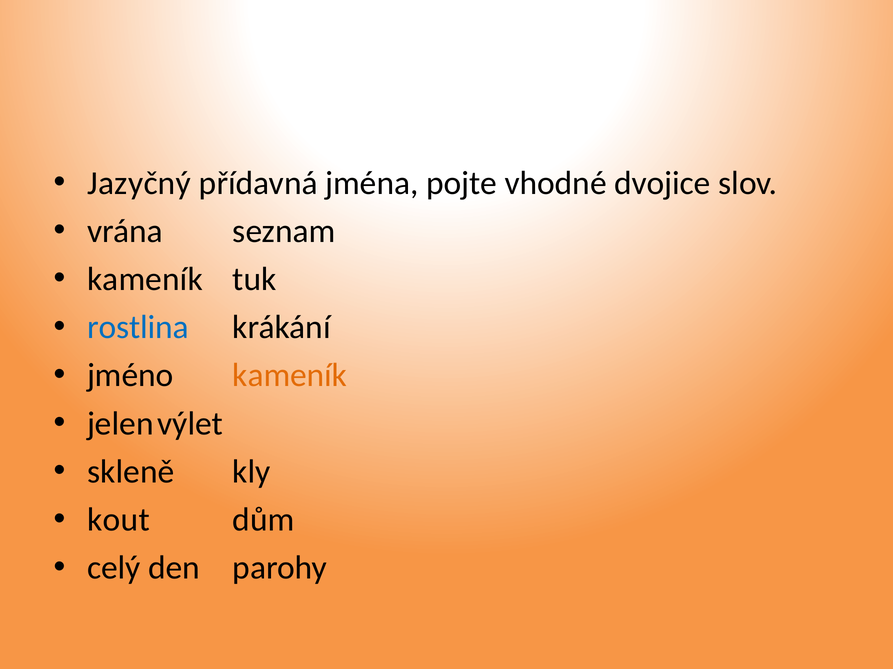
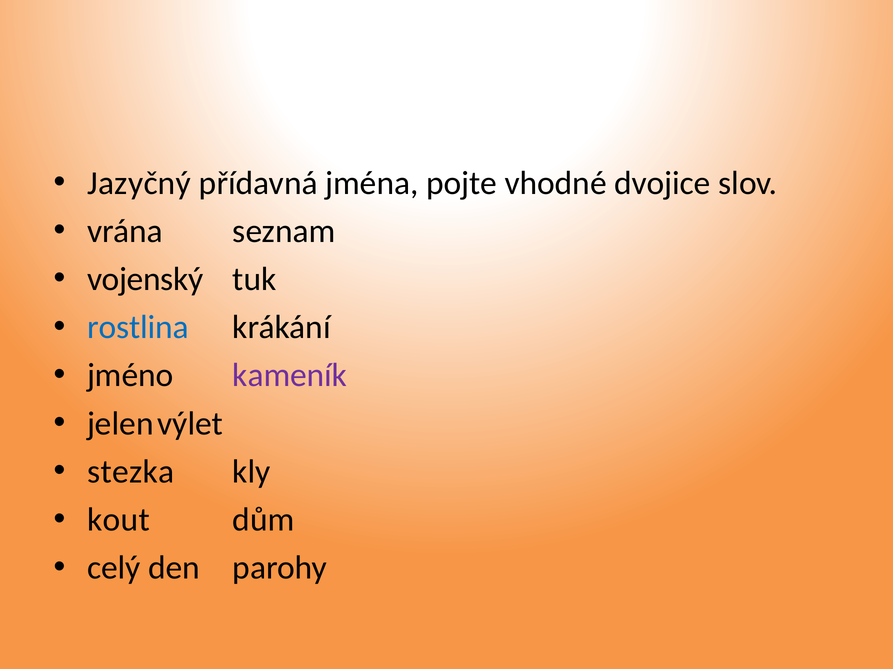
kameník: kameník -> vojenský (145, 280)
kameník colour: orange -> purple (290, 376)
skleně: skleně -> stezka (131, 472)
